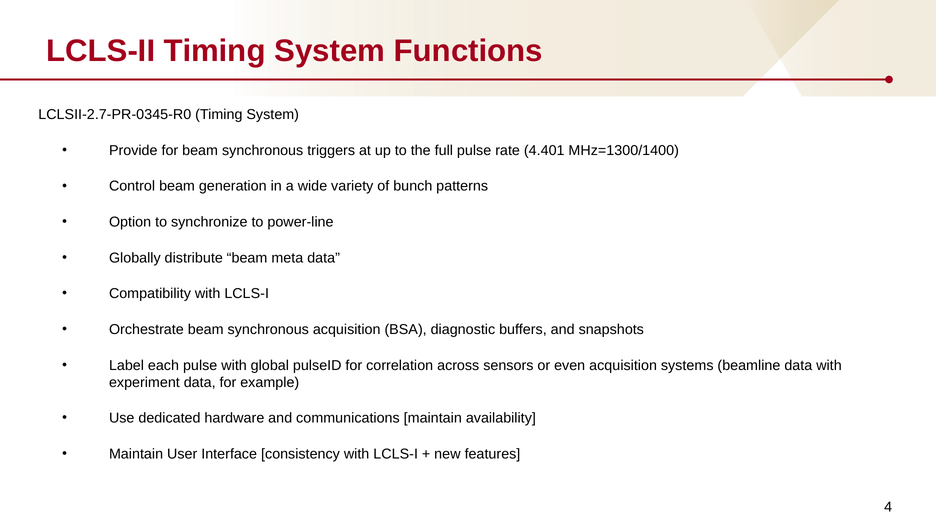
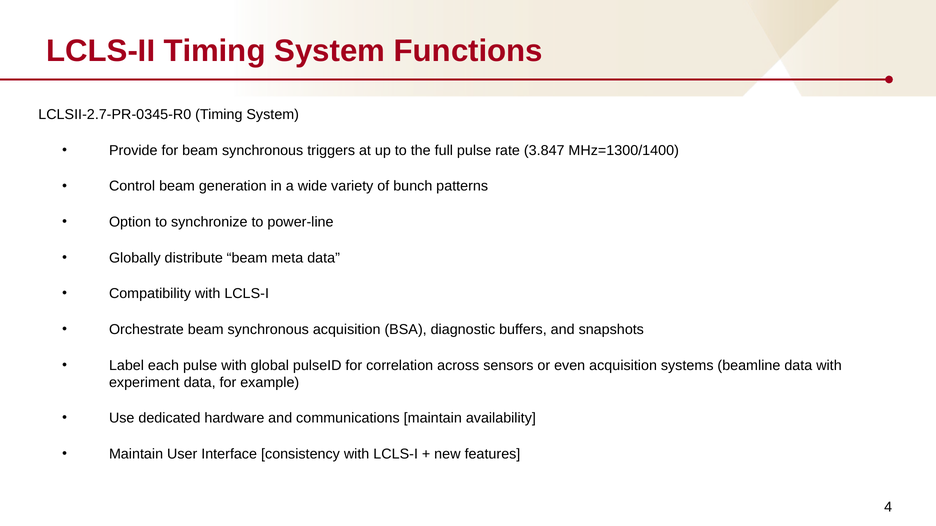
4.401: 4.401 -> 3.847 (544, 151)
